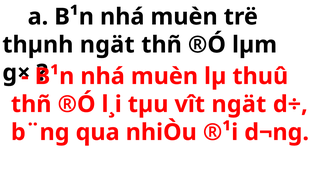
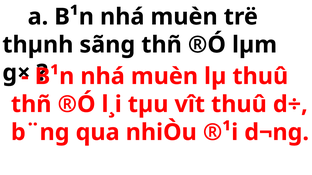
thµnh ngät: ngät -> sãng (107, 45)
ngät: ngät -> thuû (239, 105)
